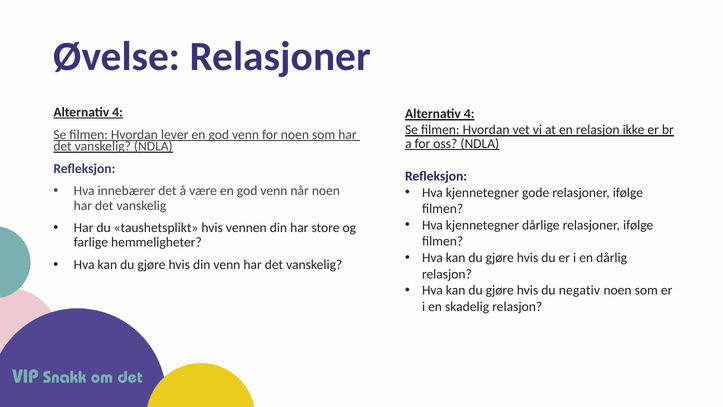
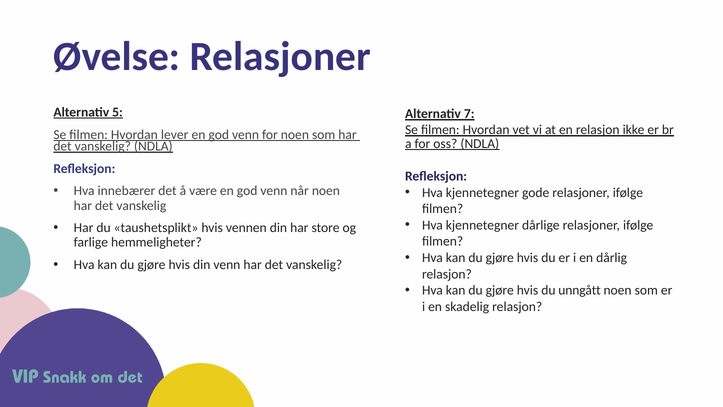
4: 4 -> 5 (118, 112)
4: 4 -> 7 (469, 114)
negativ: negativ -> unngått (580, 290)
